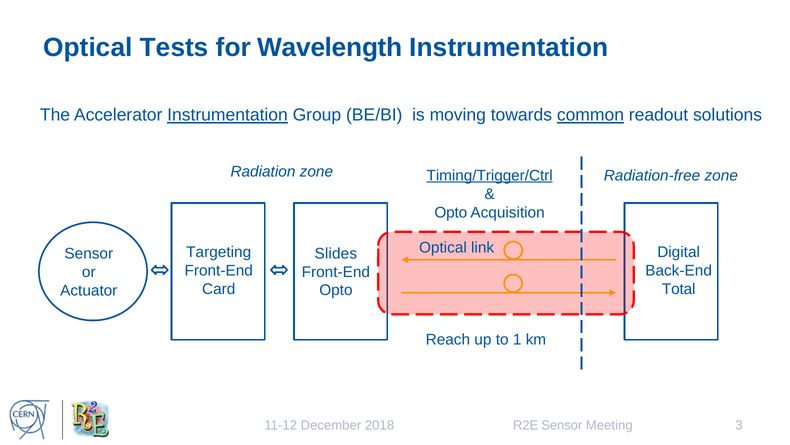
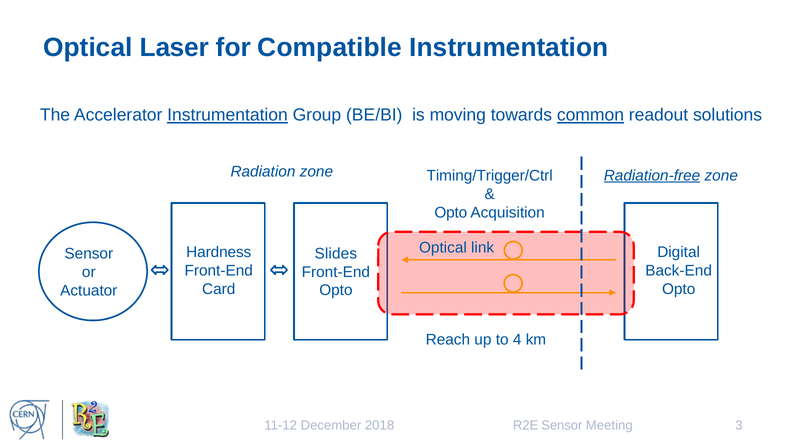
Tests: Tests -> Laser (174, 47)
Wavelength: Wavelength -> Compatible (330, 47)
Timing/Trigger/Ctrl underline: present -> none (490, 175)
Radiation-free underline: none -> present (652, 175)
Targeting: Targeting -> Hardness (219, 252)
Total: Total -> Opto (679, 289)
1: 1 -> 4 (517, 339)
